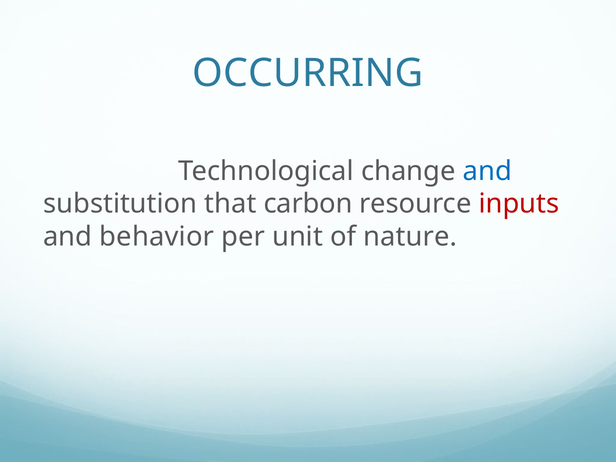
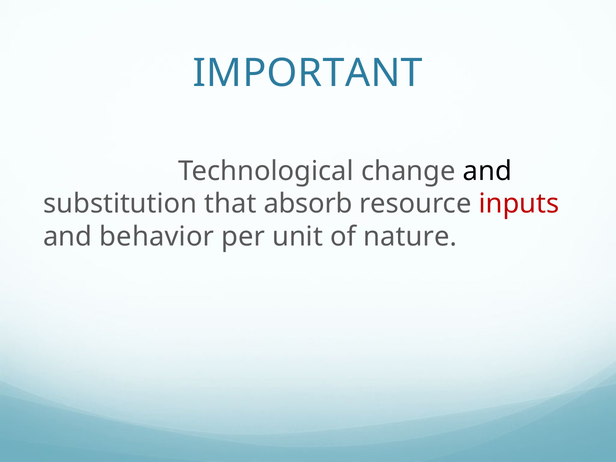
OCCURRING: OCCURRING -> IMPORTANT (308, 73)
and colour: blue -> black (487, 171)
carbon: carbon -> absorb (308, 204)
